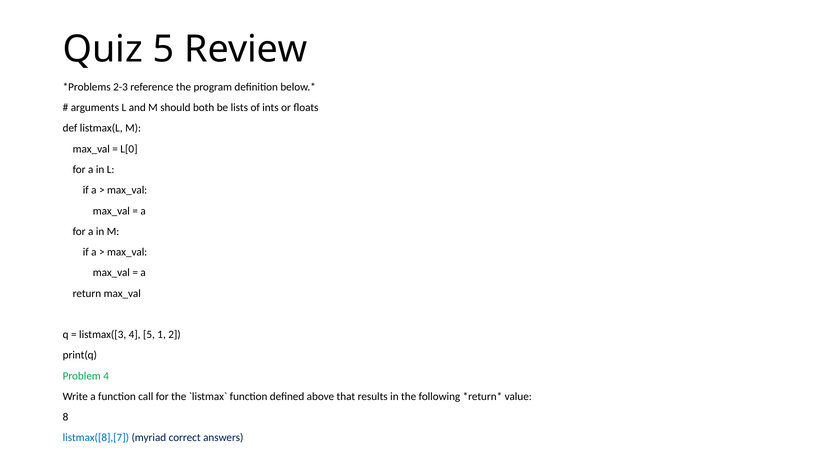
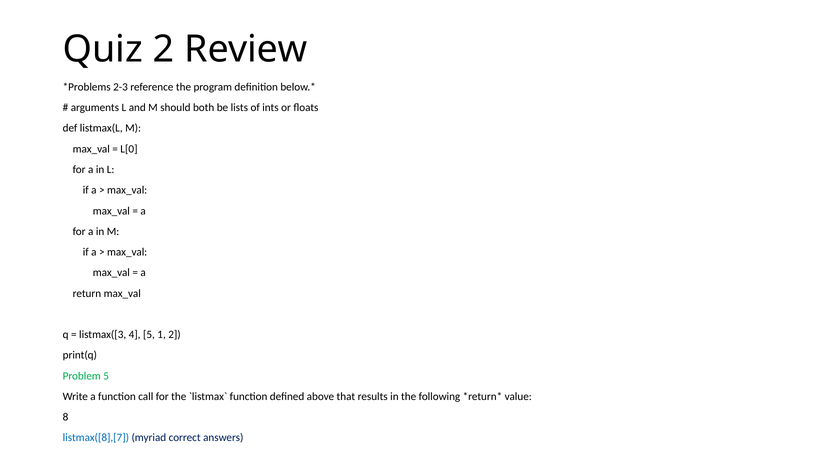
Quiz 5: 5 -> 2 (164, 49)
Problem 4: 4 -> 5 (106, 376)
